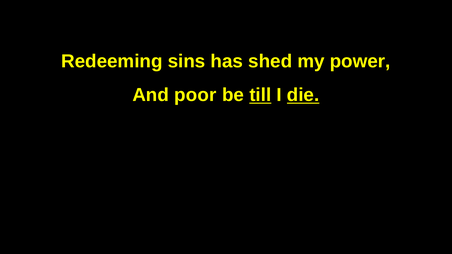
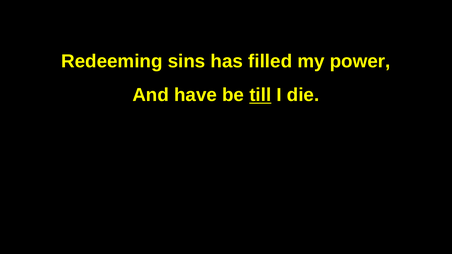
shed: shed -> filled (270, 61)
poor: poor -> have (196, 95)
die underline: present -> none (303, 95)
